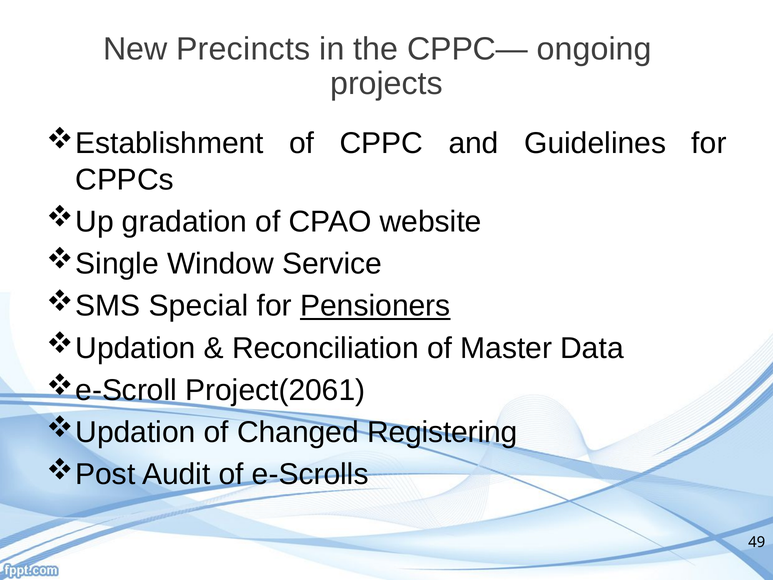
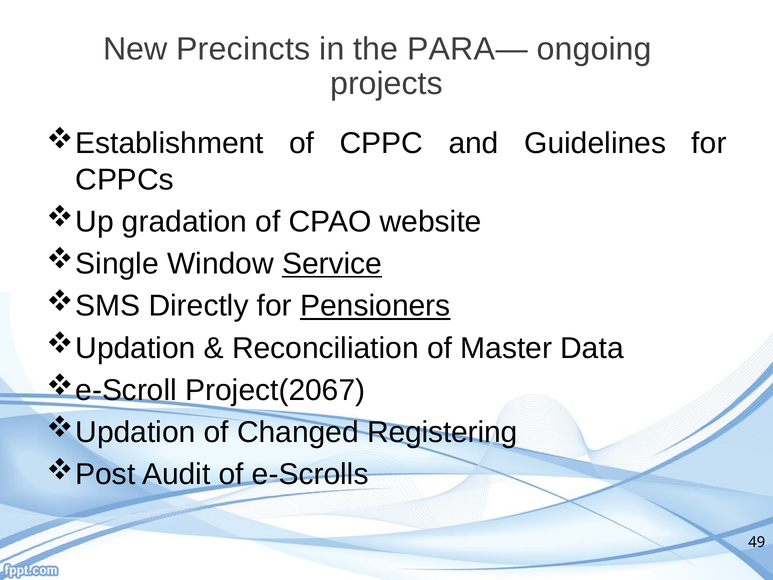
CPPC—: CPPC— -> PARA— (467, 49)
Service underline: none -> present (332, 264)
Special: Special -> Directly (199, 306)
Project(2061: Project(2061 -> Project(2067 (275, 390)
